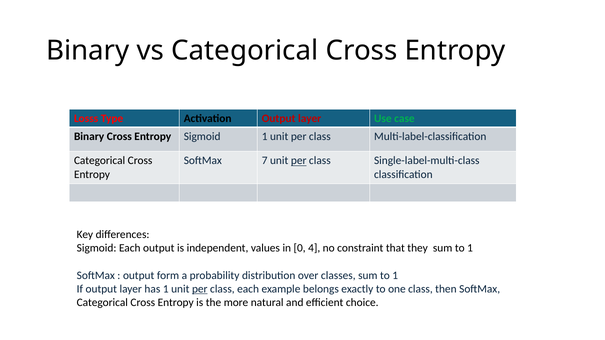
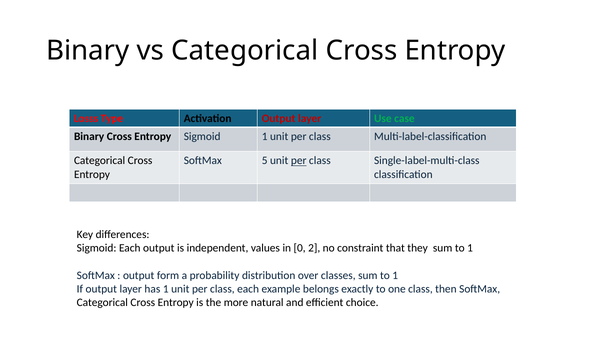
7: 7 -> 5 (265, 161)
4: 4 -> 2 (314, 248)
per underline: present -> none (200, 289)
